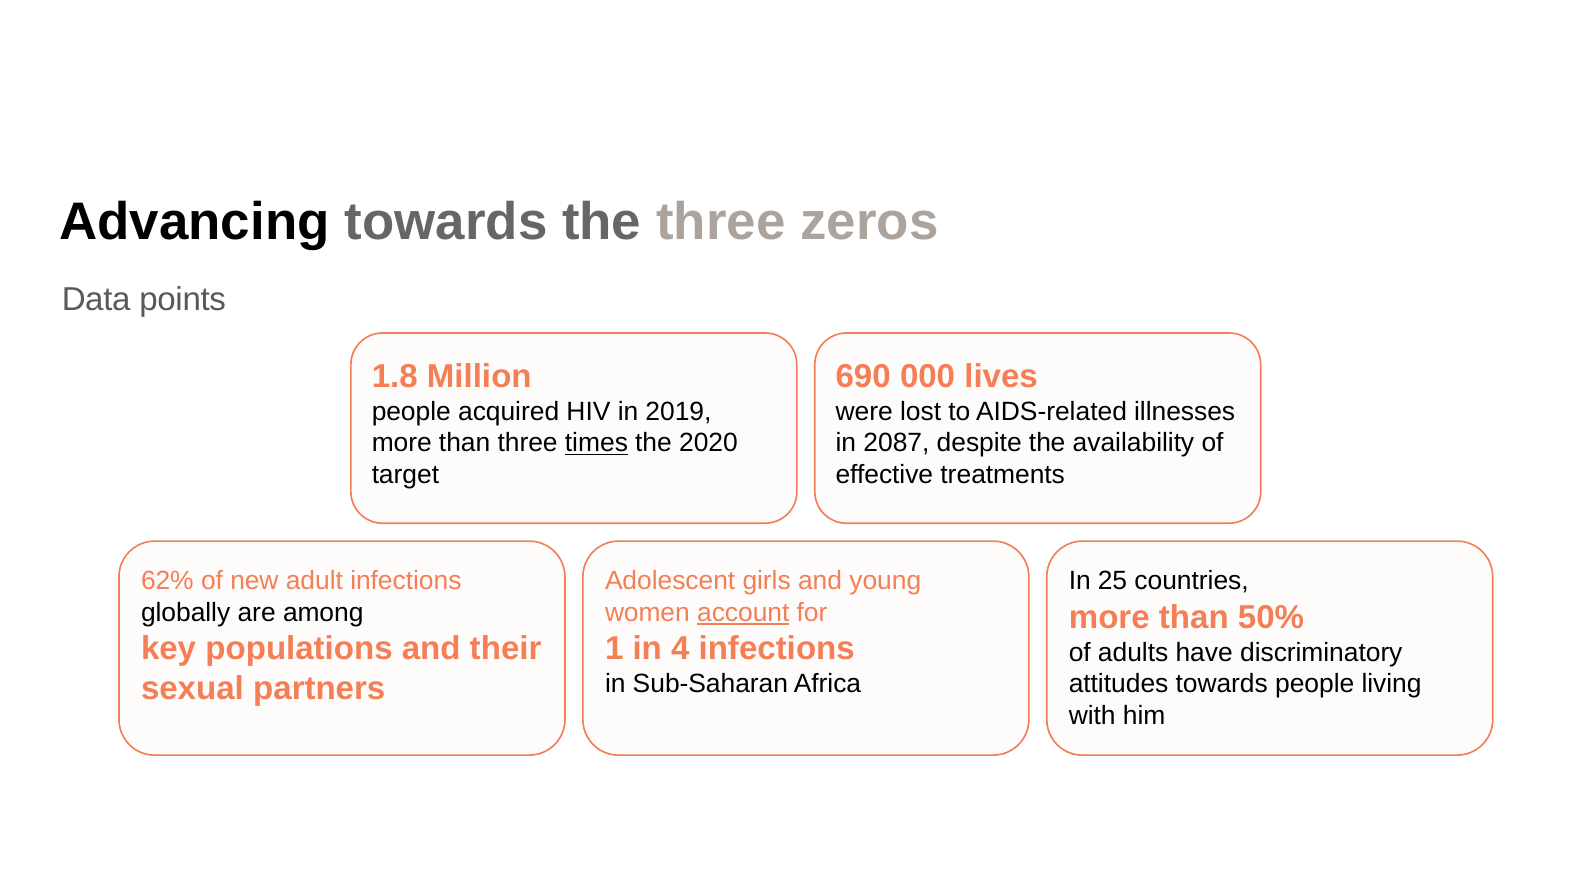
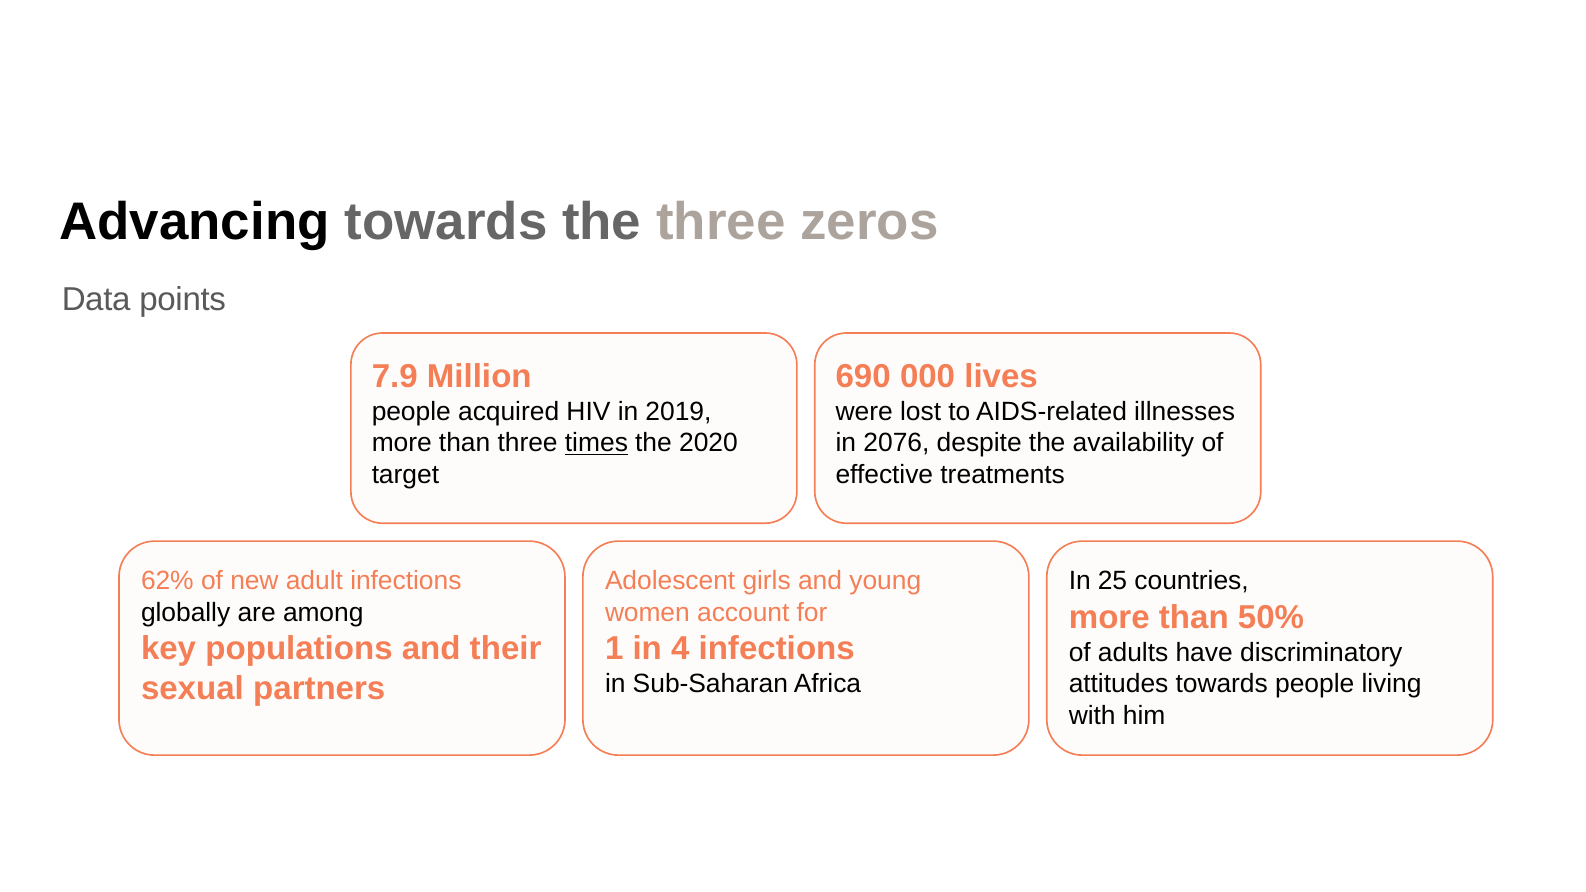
1.8: 1.8 -> 7.9 (395, 376)
2087: 2087 -> 2076 (896, 443)
account underline: present -> none (743, 613)
